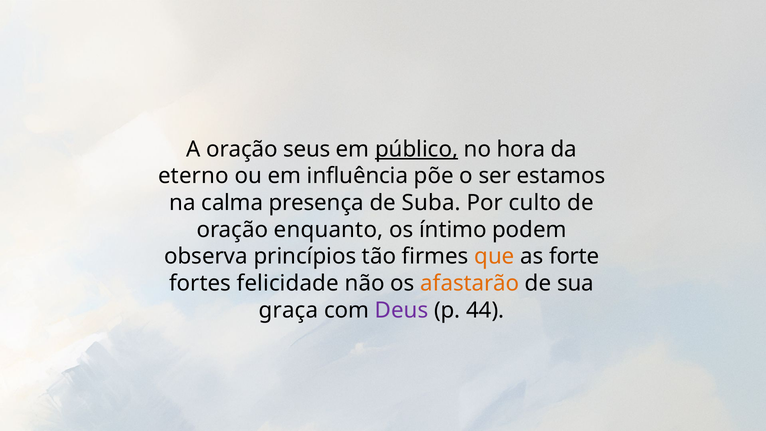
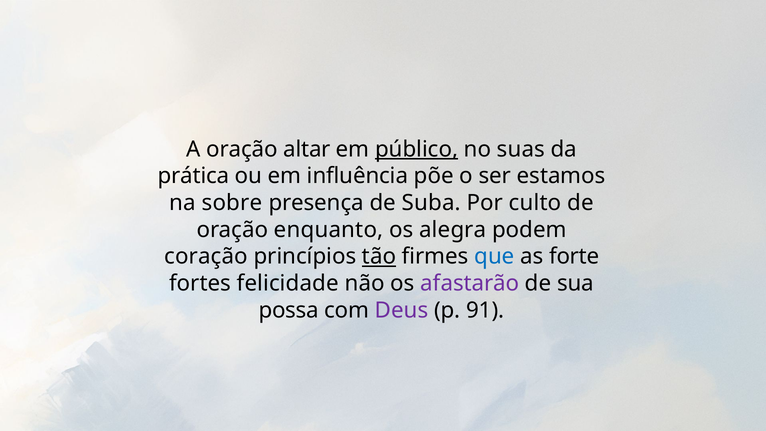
seus: seus -> altar (307, 149)
hora: hora -> suas (521, 149)
eterno: eterno -> prática (194, 176)
calma: calma -> sobre (232, 203)
íntimo: íntimo -> alegra (453, 230)
observa: observa -> coração (206, 256)
tão underline: none -> present (379, 256)
que colour: orange -> blue (494, 256)
afastarão colour: orange -> purple (470, 283)
graça: graça -> possa (289, 310)
44: 44 -> 91 (485, 310)
